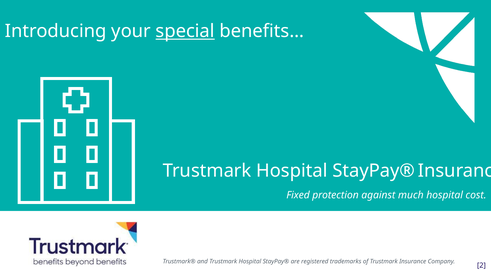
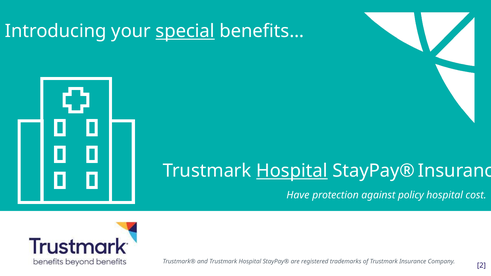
Hospital underline: none -> present (292, 171)
Fixed: Fixed -> Have (298, 195)
much: much -> policy (411, 195)
